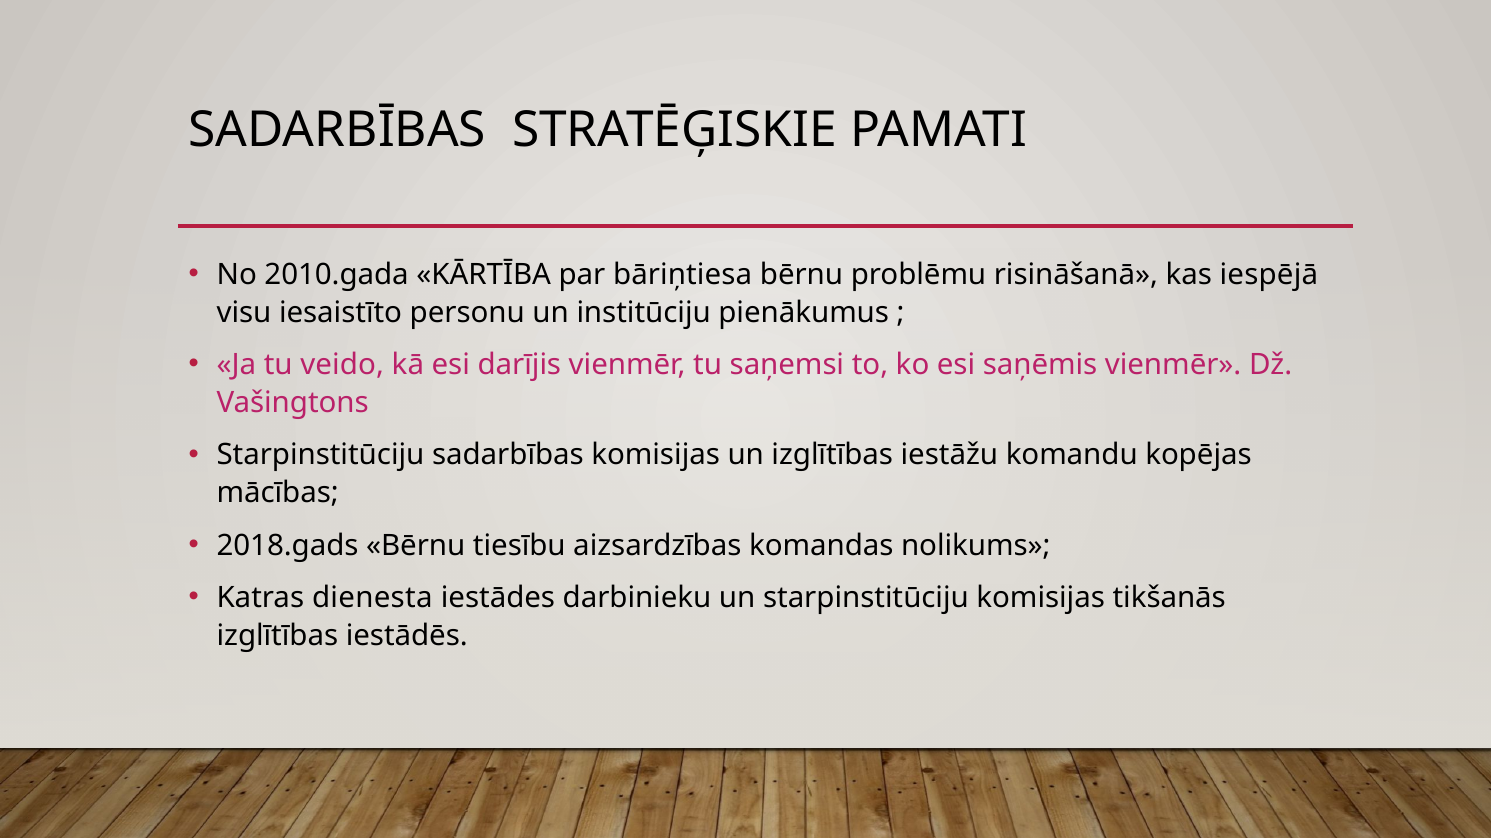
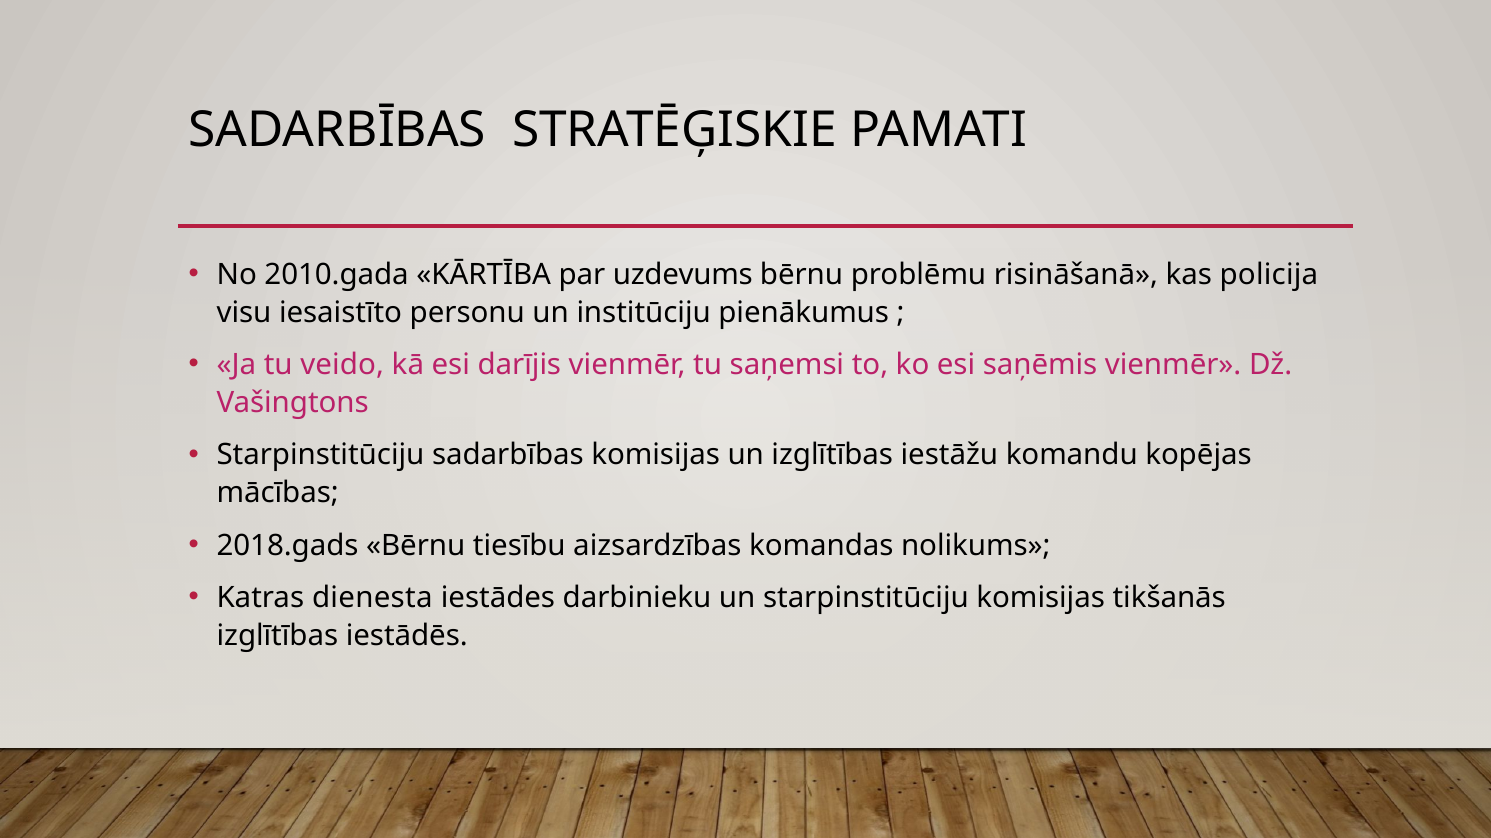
bāriņtiesa: bāriņtiesa -> uzdevums (683, 275)
iespējā: iespējā -> policija (1269, 275)
